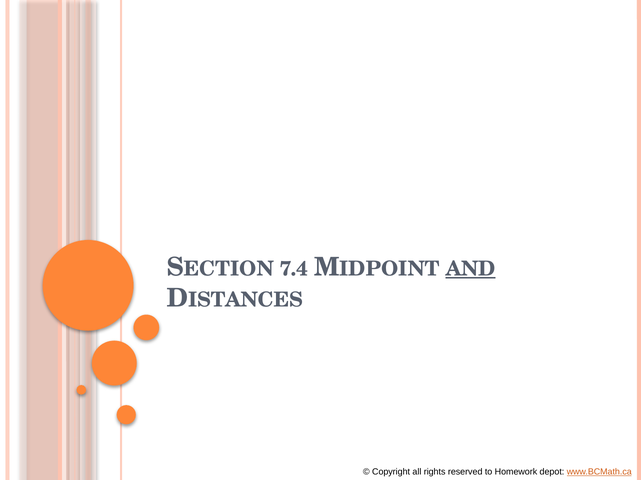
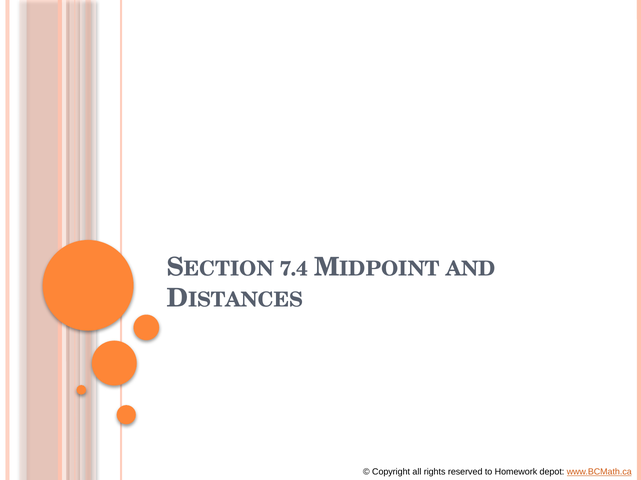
AND underline: present -> none (471, 269)
